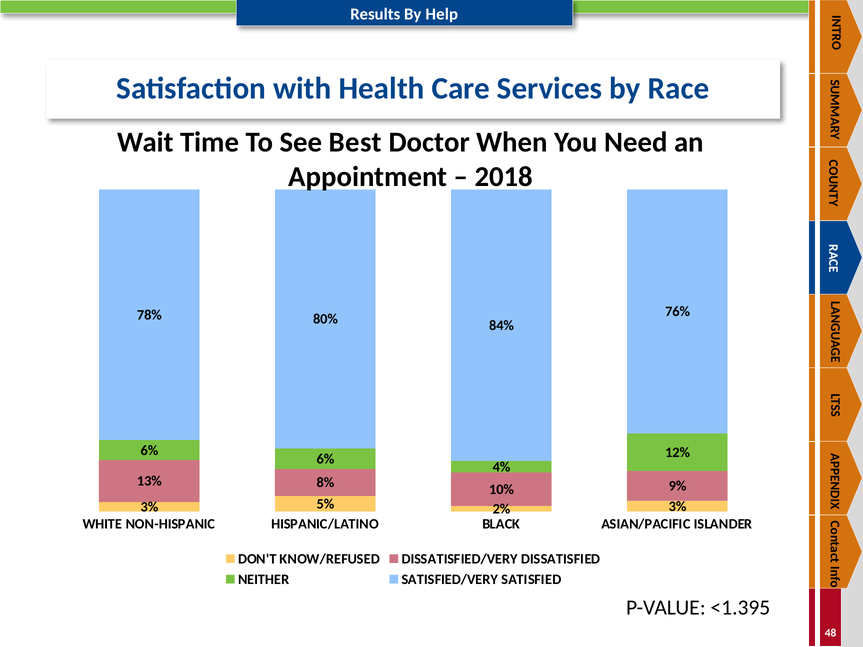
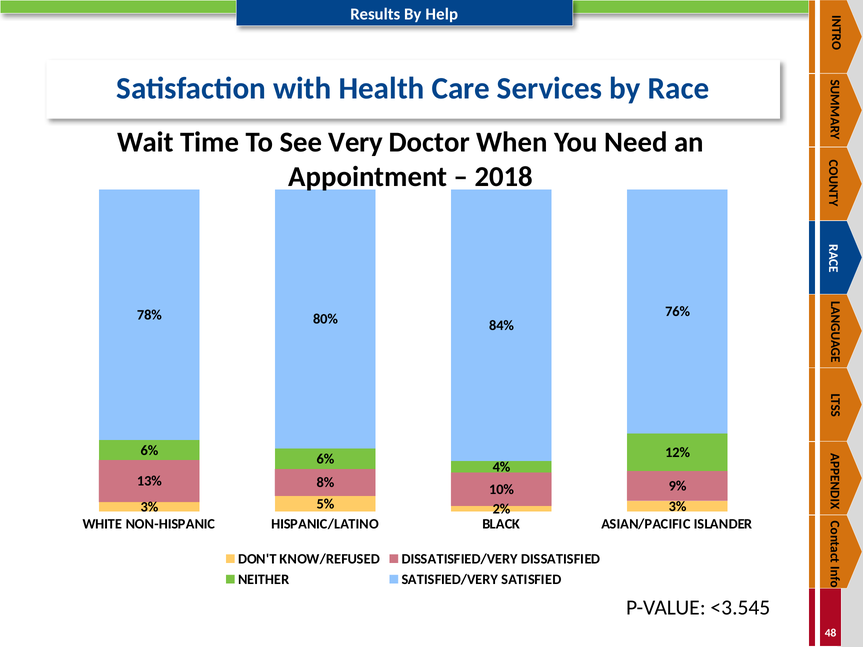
Best: Best -> Very (356, 142)
<1.395: <1.395 -> <3.545 (740, 608)
